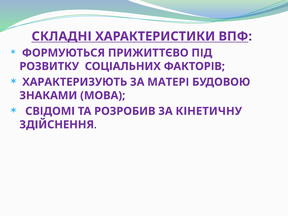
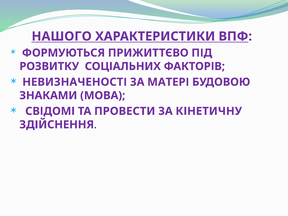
СКЛАДНІ: СКЛАДНІ -> НАШОГО (62, 36)
ХАРАКТЕРИЗУЮТЬ: ХАРАКТЕРИЗУЮТЬ -> НЕВИЗНАЧЕНОСТІ (75, 82)
РОЗРОБИВ: РОЗРОБИВ -> ПРОВЕСТИ (125, 111)
